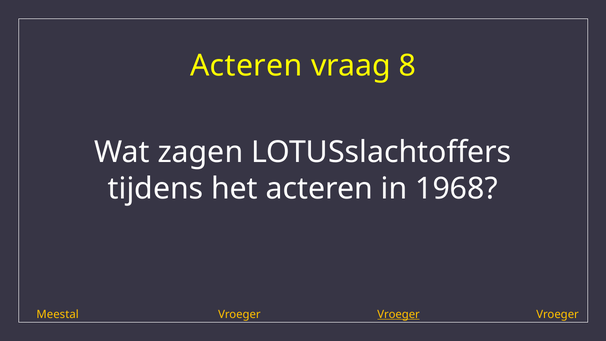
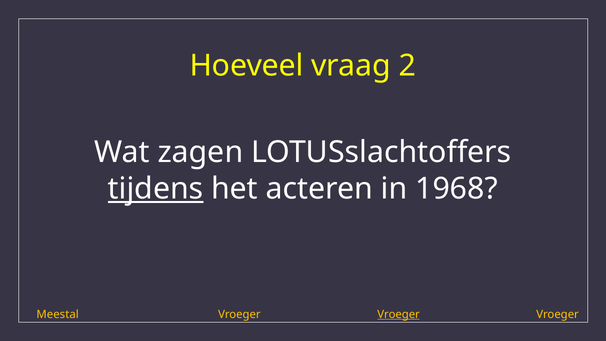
Acteren: Acteren -> Hoeveel (247, 66)
8: 8 -> 2 (407, 66)
tijdens underline: none -> present (156, 189)
